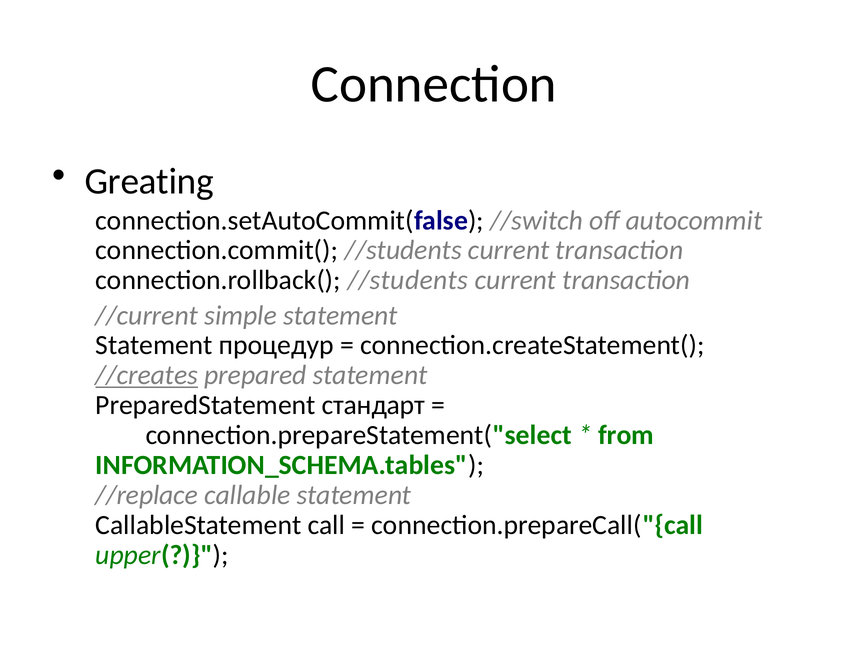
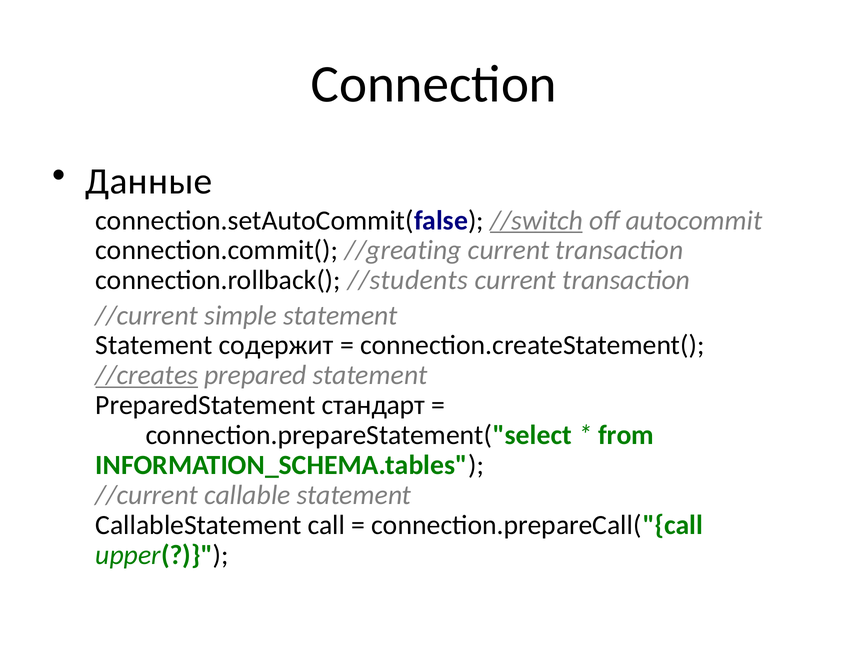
Greating: Greating -> Данные (149, 181)
//switch underline: none -> present (536, 220)
connection.commit( //students: //students -> //greating (403, 250)
процедур: процедур -> содержит (276, 345)
//replace: //replace -> //current (147, 495)
